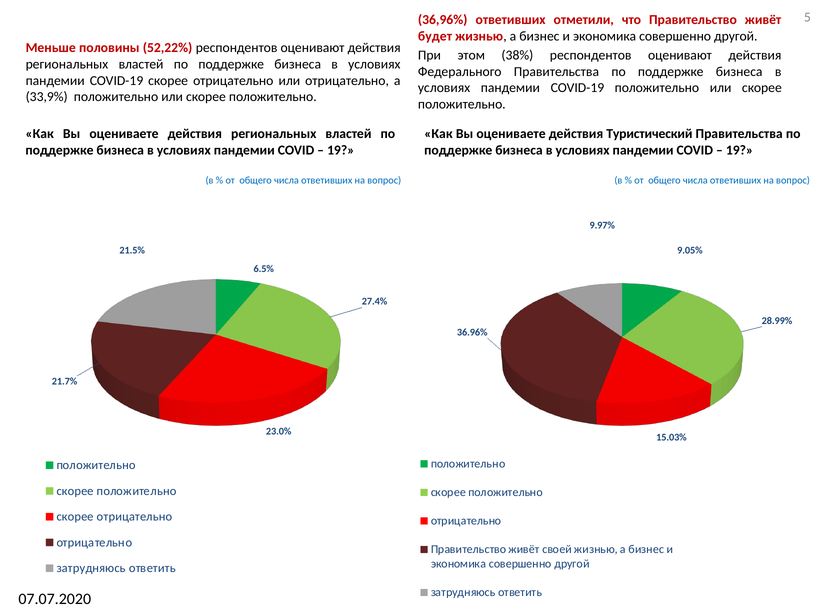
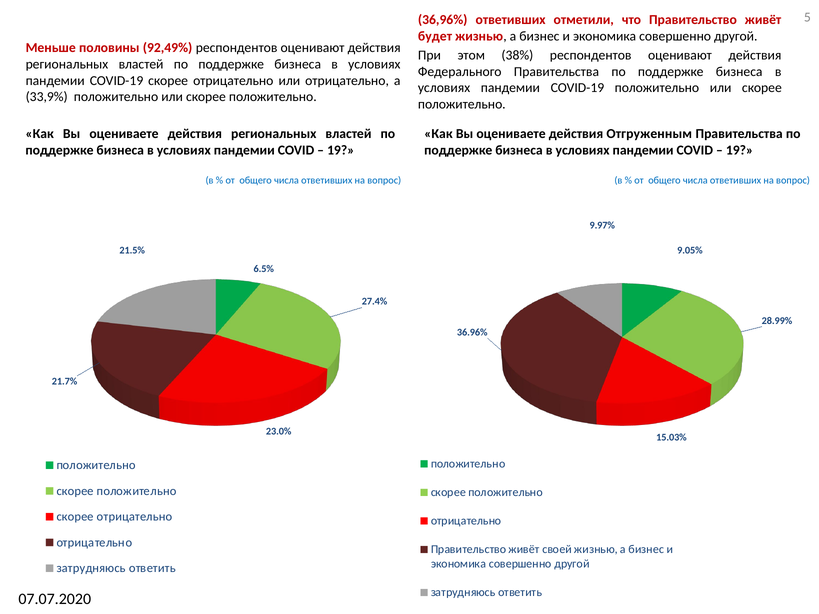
52,22%: 52,22% -> 92,49% (168, 48)
Туристический: Туристический -> Отгруженным (649, 134)
